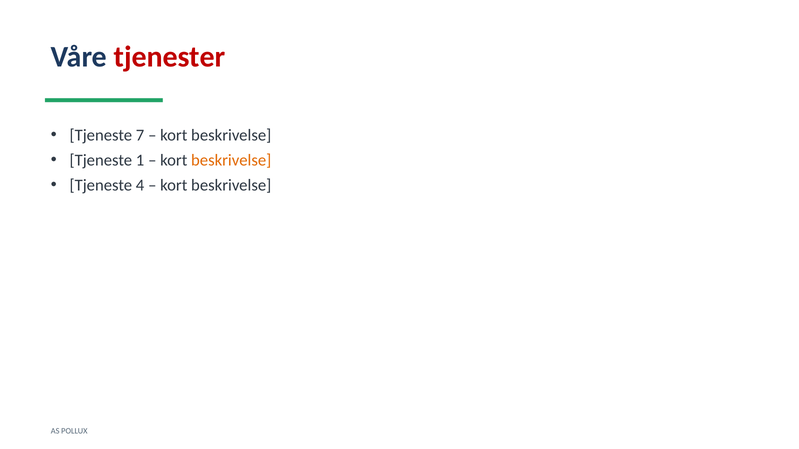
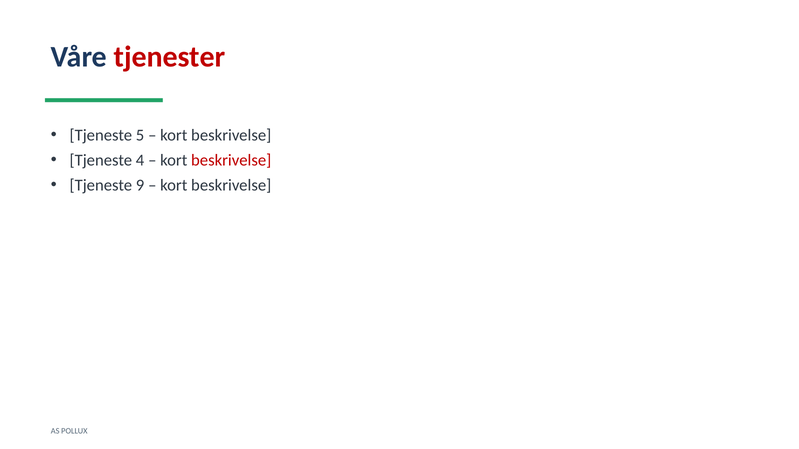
7: 7 -> 5 (140, 135)
1: 1 -> 4 (140, 160)
beskrivelse colour: orange -> red (231, 160)
4: 4 -> 9 (140, 185)
